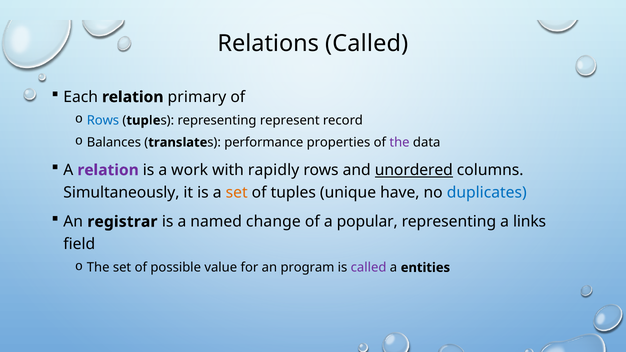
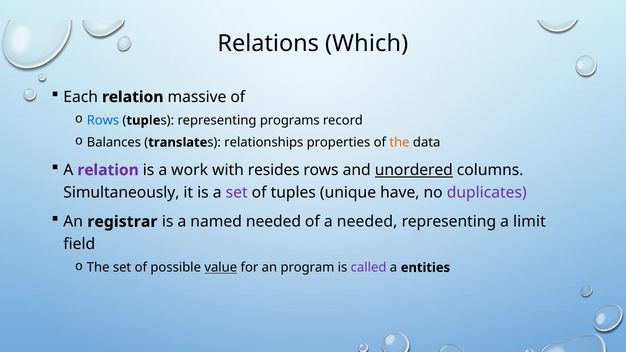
Relations Called: Called -> Which (367, 44)
primary: primary -> massive (197, 97)
represent: represent -> programs (290, 120)
performance: performance -> relationships (264, 142)
the colour: purple -> orange (400, 142)
rapidly: rapidly -> resides (274, 170)
set colour: orange -> purple (237, 193)
duplicates colour: blue -> purple (487, 193)
named change: change -> needed (273, 222)
a popular: popular -> needed (367, 222)
links: links -> limit (529, 222)
value underline: none -> present (221, 268)
